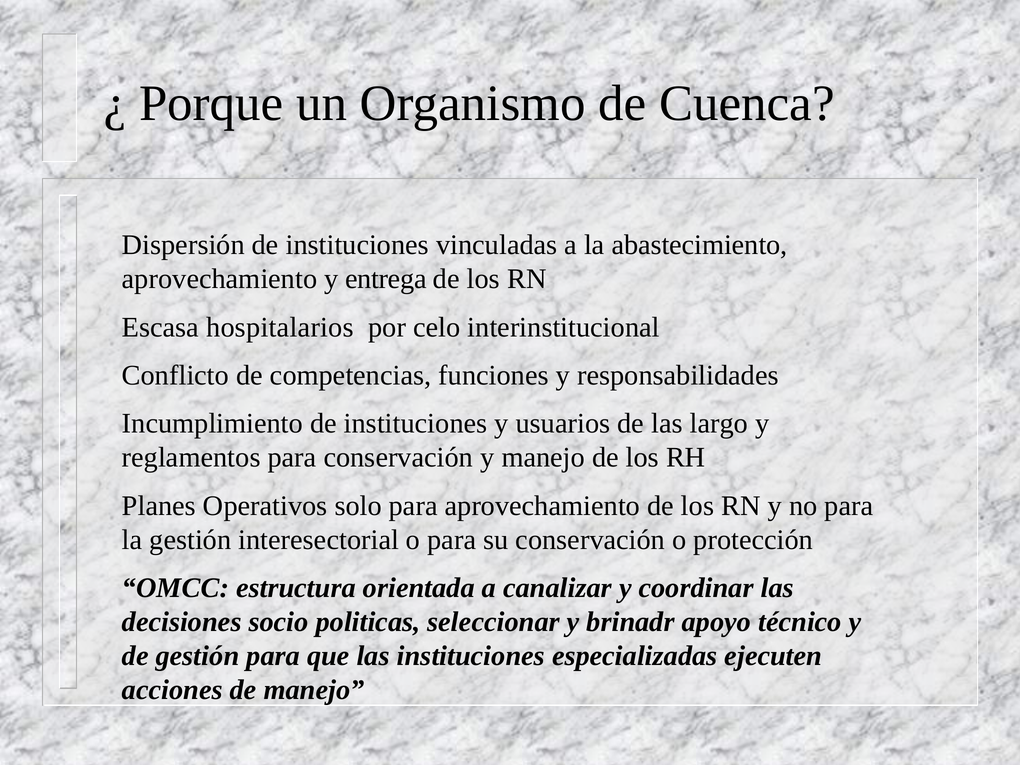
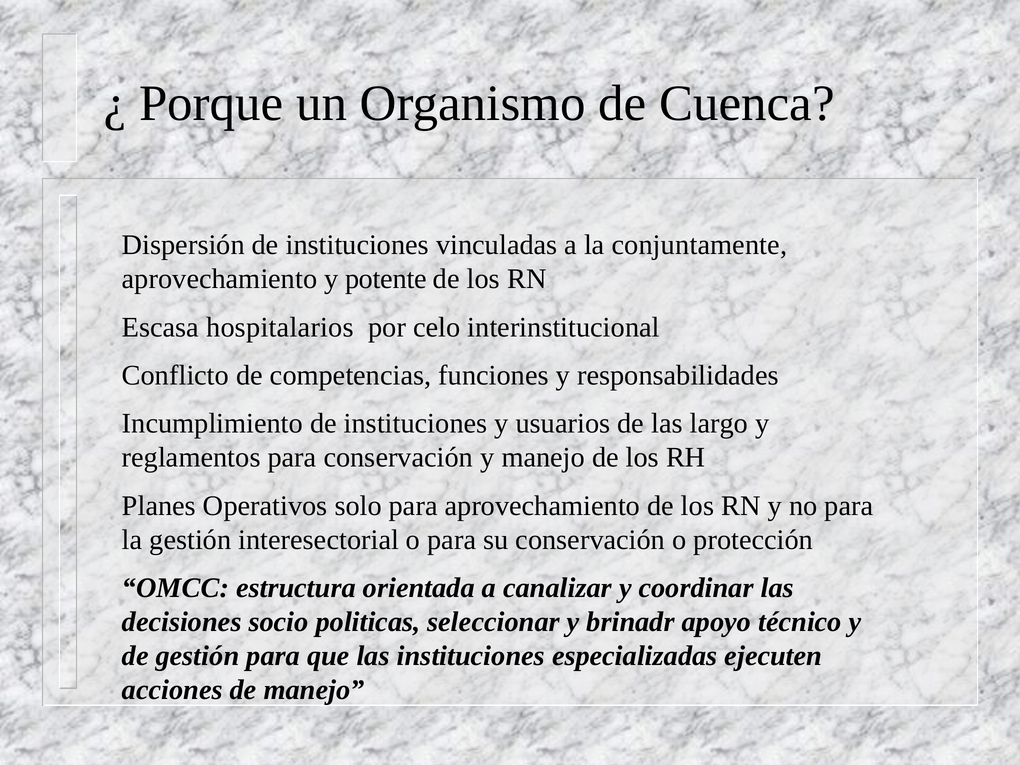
abastecimiento: abastecimiento -> conjuntamente (699, 245)
entrega: entrega -> potente (386, 279)
